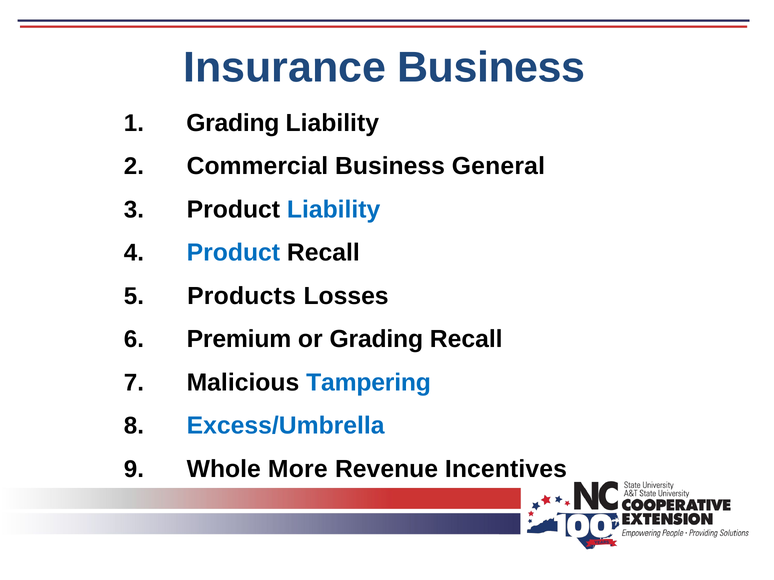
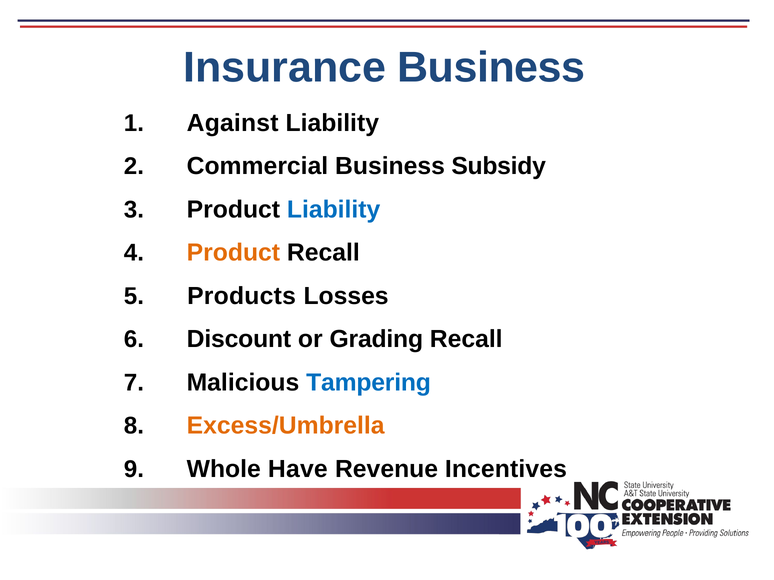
Grading: Grading -> Against (233, 123)
General: General -> Subsidy (499, 166)
Product colour: blue -> orange (233, 253)
Premium: Premium -> Discount (239, 340)
Excess/Umbrella colour: blue -> orange (286, 426)
More: More -> Have (298, 470)
